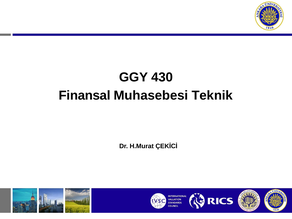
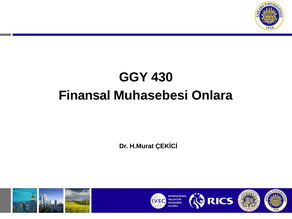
Teknik: Teknik -> Onlara (212, 95)
